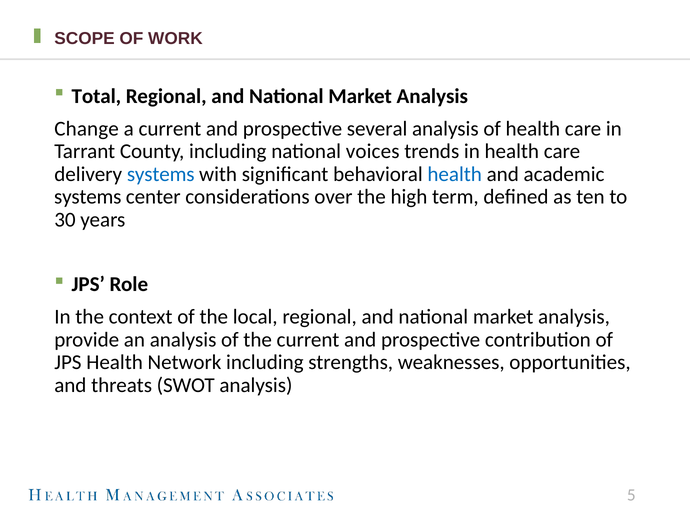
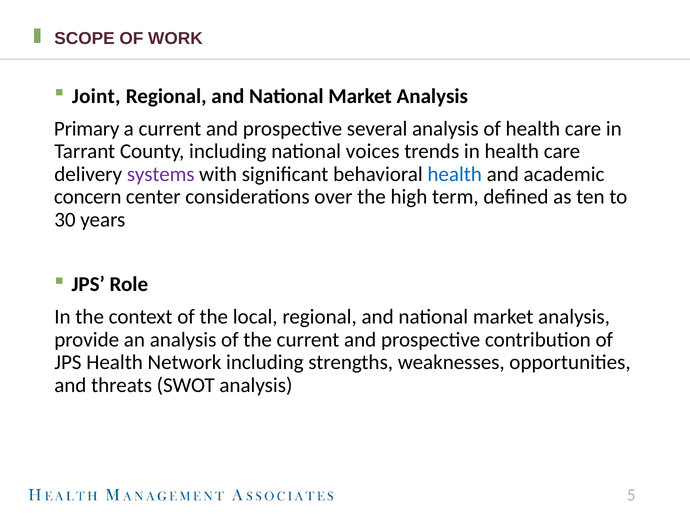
Total: Total -> Joint (96, 96)
Change: Change -> Primary (87, 129)
systems colour: blue -> purple (161, 174)
systems: systems -> concern (88, 197)
